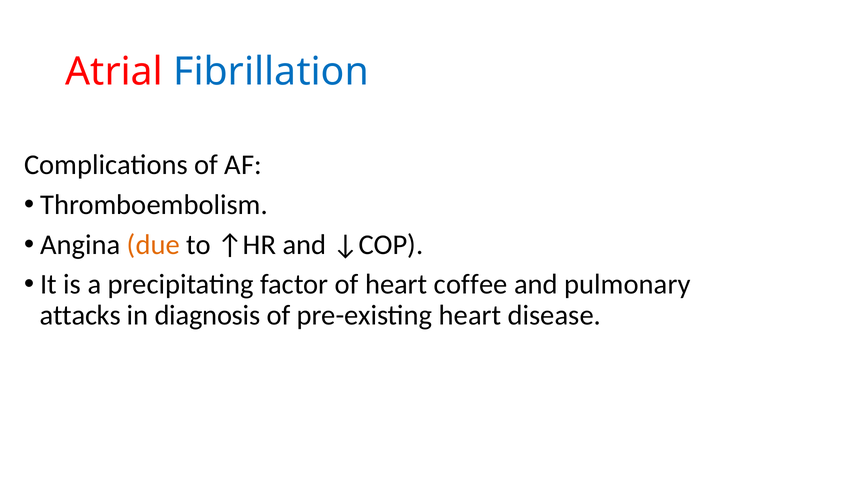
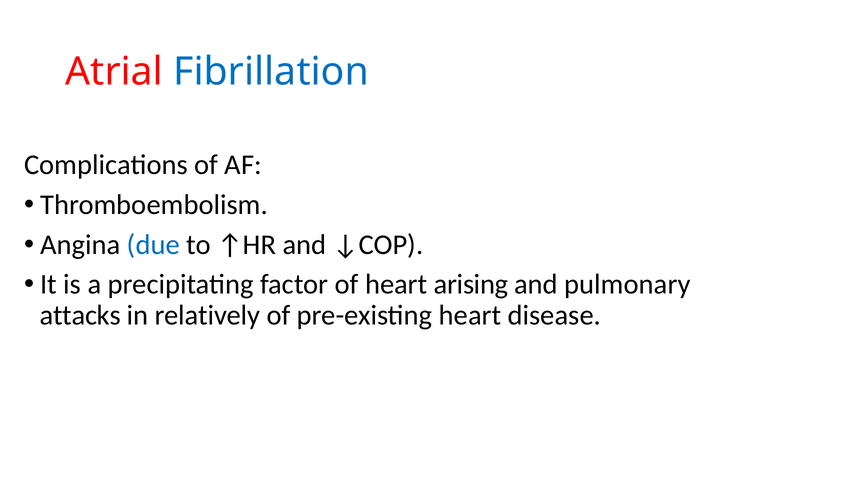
due colour: orange -> blue (153, 245)
coffee: coffee -> arising (471, 284)
diagnosis: diagnosis -> relatively (207, 315)
